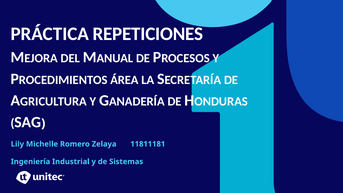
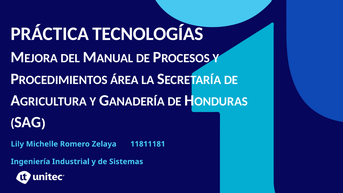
REPETICIONES: REPETICIONES -> TECNOLOGÍAS (148, 34)
